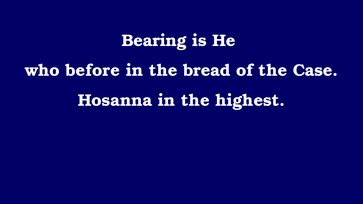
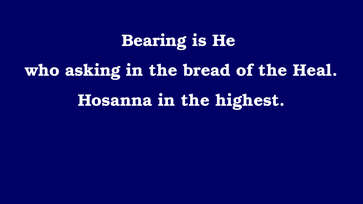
before: before -> asking (93, 71)
Case: Case -> Heal (315, 71)
